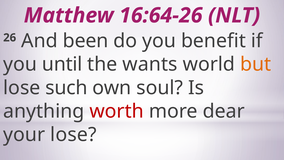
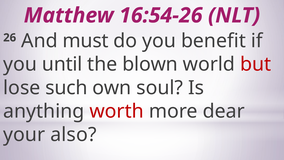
16:64-26: 16:64-26 -> 16:54-26 (161, 15)
been: been -> must (86, 41)
wants: wants -> blown (150, 64)
but colour: orange -> red (256, 64)
your lose: lose -> also (73, 134)
